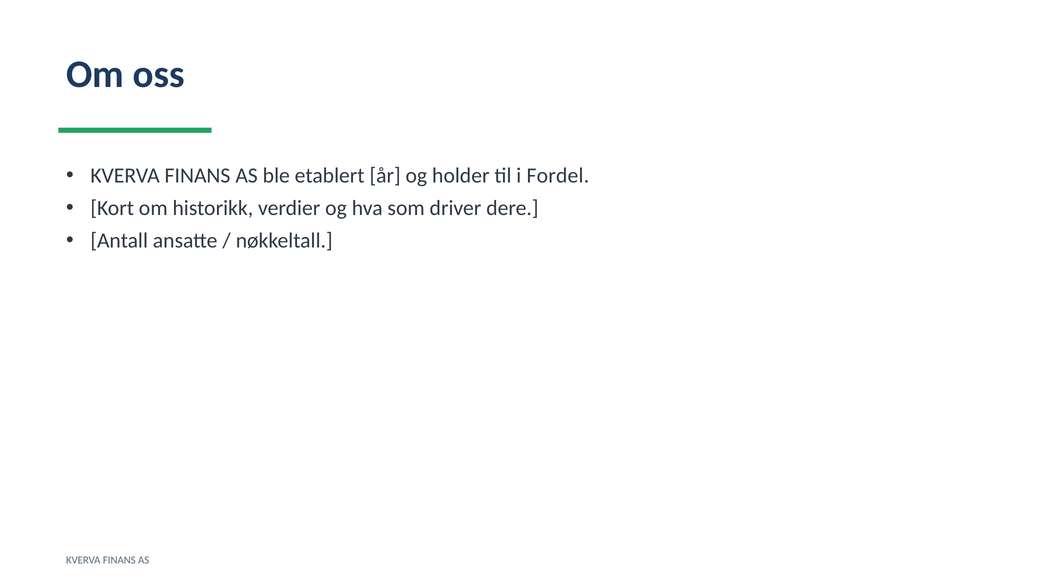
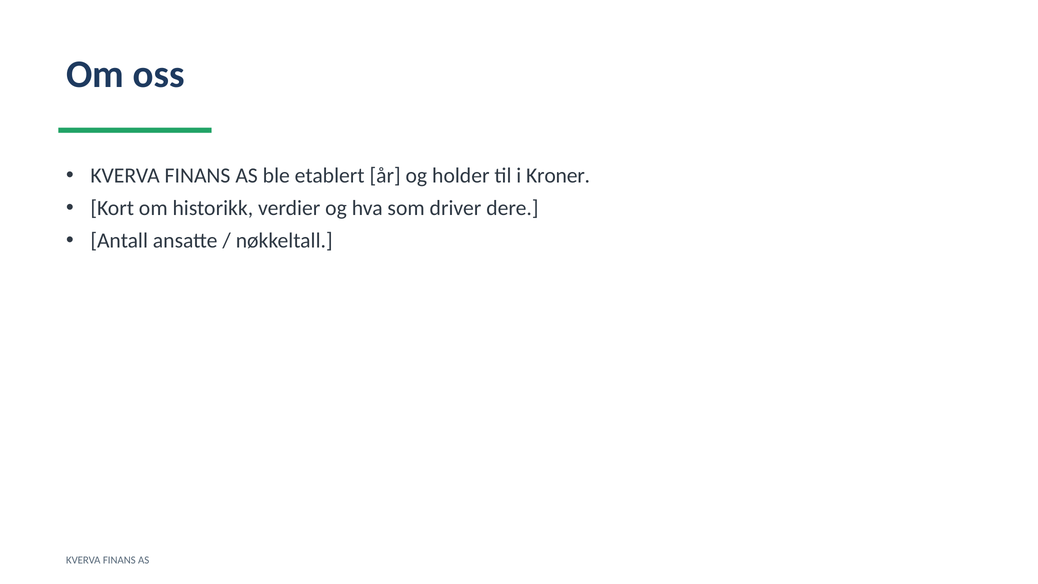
Fordel: Fordel -> Kroner (558, 176)
